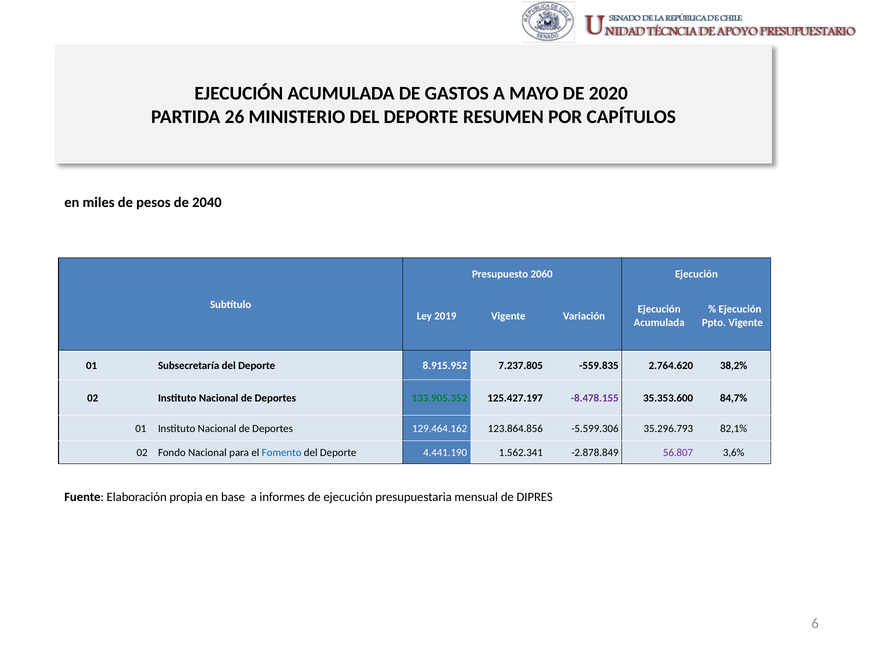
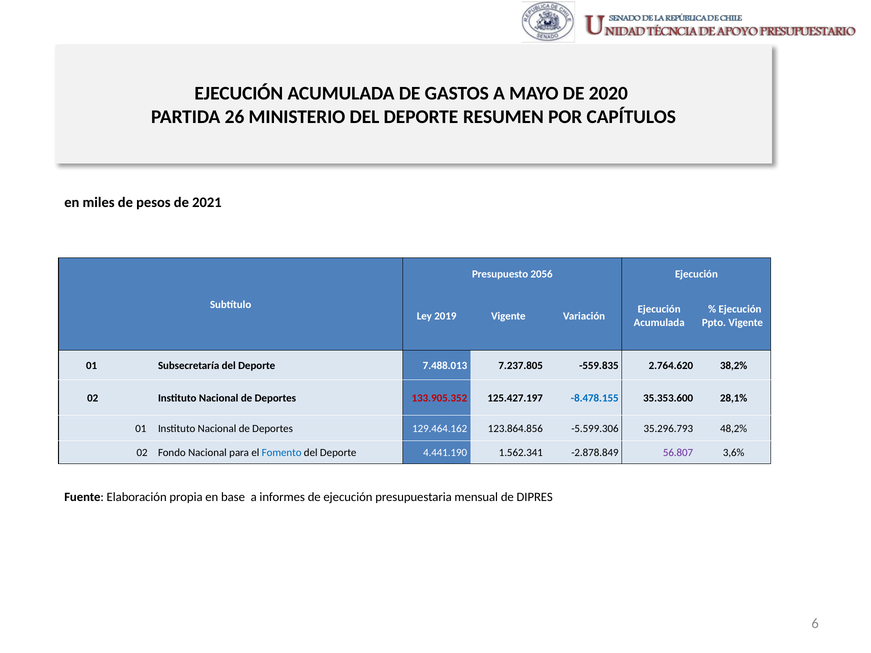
2040: 2040 -> 2021 (207, 203)
2060: 2060 -> 2056 (542, 274)
8.915.952: 8.915.952 -> 7.488.013 (445, 366)
133.905.352 colour: green -> red (439, 398)
-8.478.155 colour: purple -> blue (595, 398)
84,7%: 84,7% -> 28,1% (734, 398)
82,1%: 82,1% -> 48,2% (734, 429)
